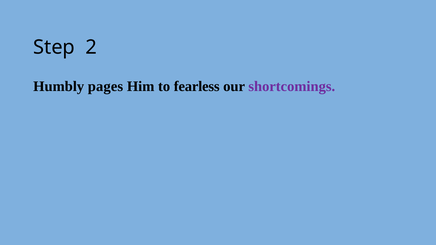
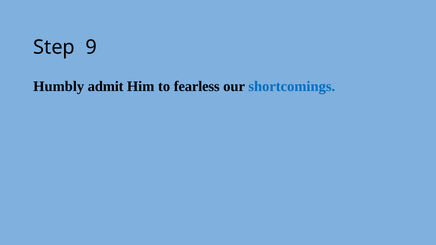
2: 2 -> 9 (91, 47)
pages: pages -> admit (106, 86)
shortcomings colour: purple -> blue (292, 86)
